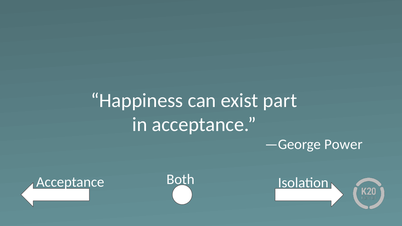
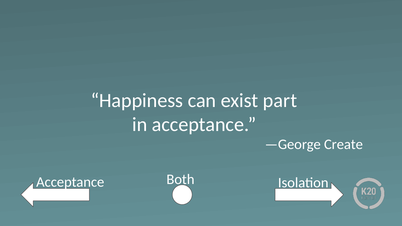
Power: Power -> Create (343, 144)
